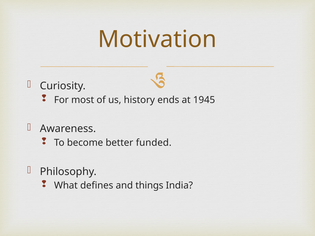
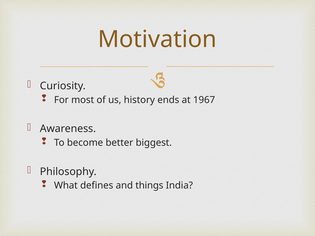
1945: 1945 -> 1967 (204, 100)
funded: funded -> biggest (154, 143)
